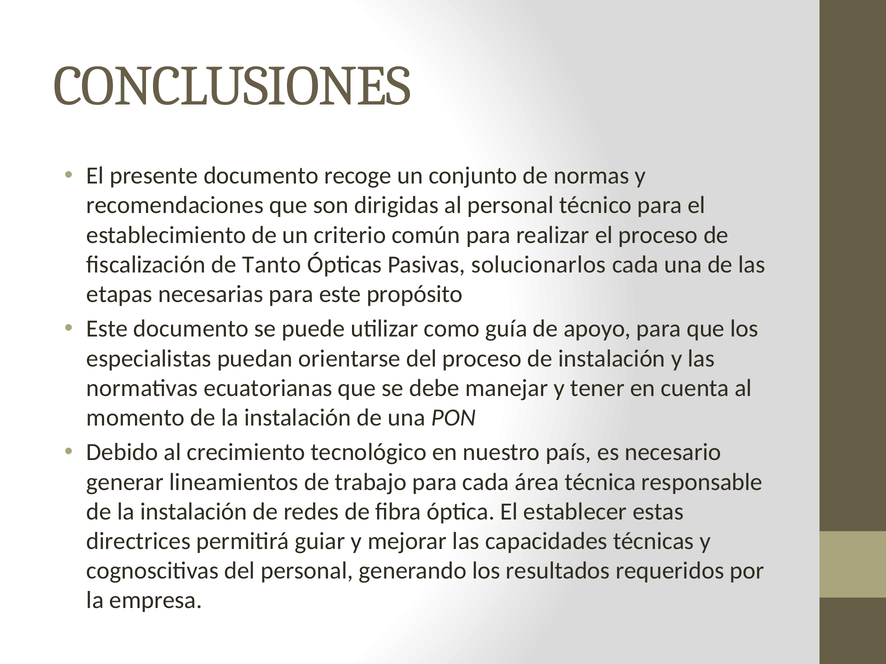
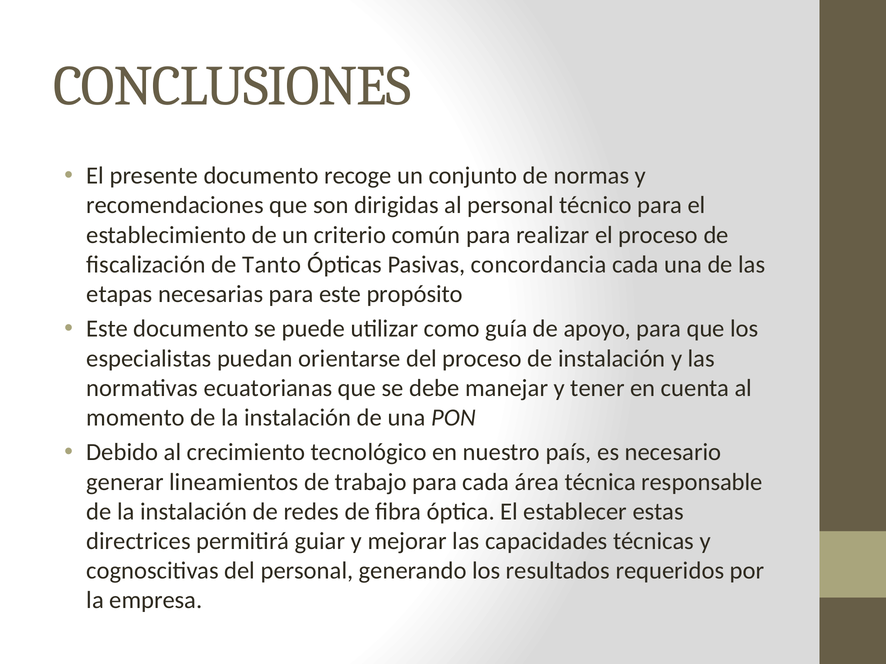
solucionarlos: solucionarlos -> concordancia (539, 265)
